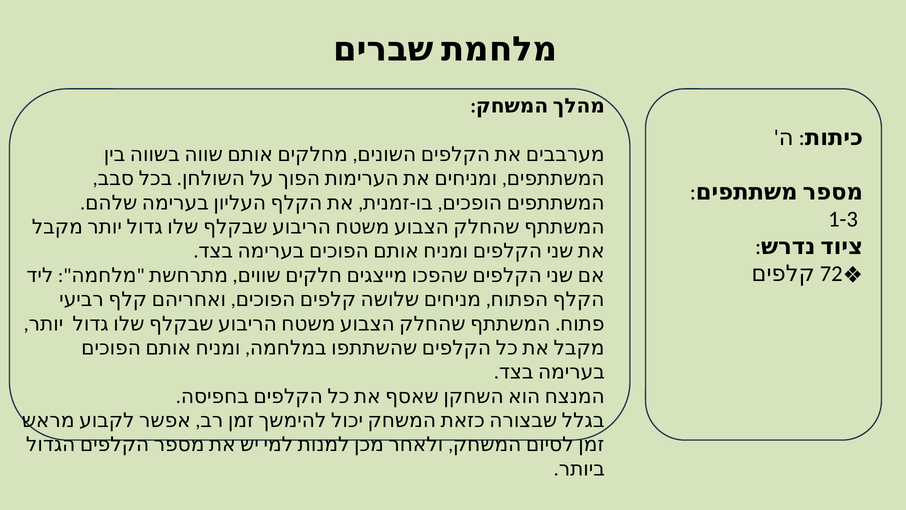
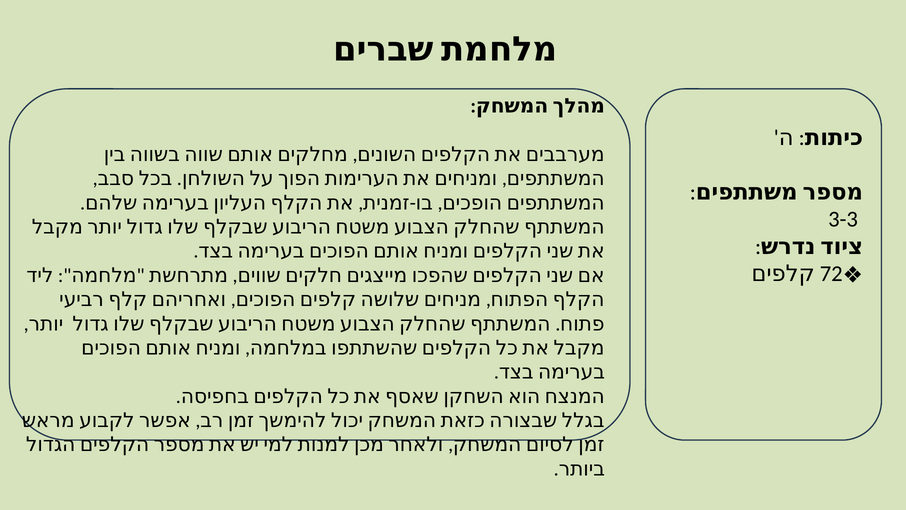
1-3: 1-3 -> 3-3 (843, 219)
